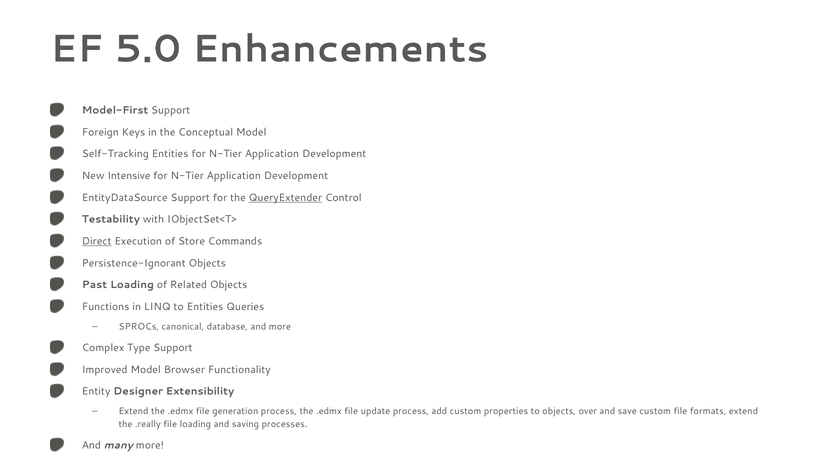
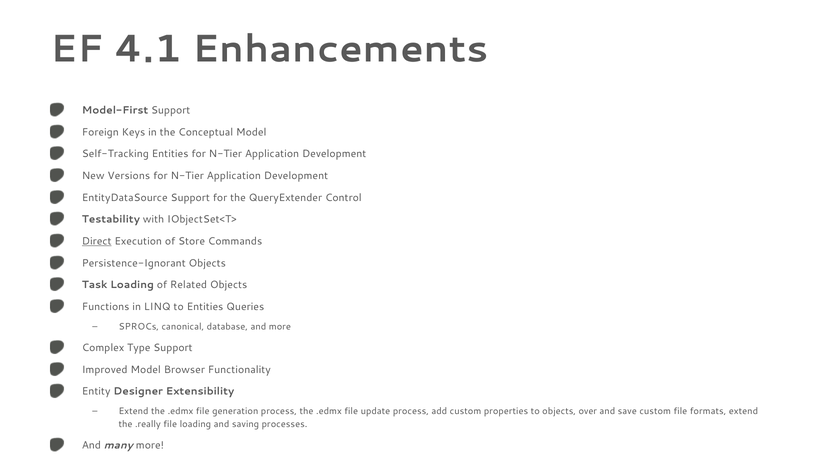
5.0: 5.0 -> 4.1 (148, 49)
Intensive: Intensive -> Versions (129, 176)
QueryExtender underline: present -> none (285, 198)
Past: Past -> Task (95, 285)
